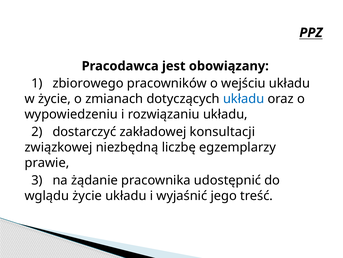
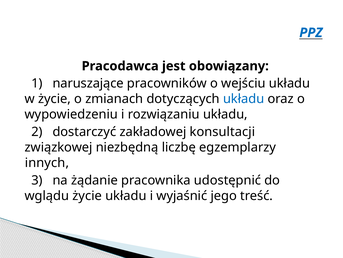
PPZ colour: black -> blue (311, 33)
zbiorowego: zbiorowego -> naruszające (88, 83)
prawie: prawie -> innych (47, 162)
